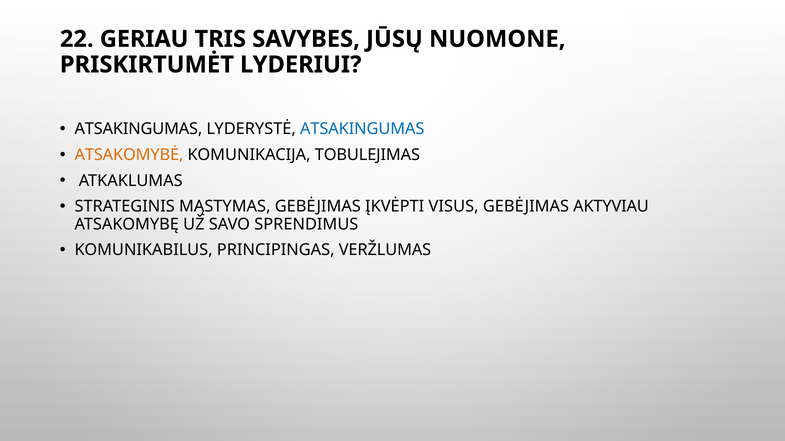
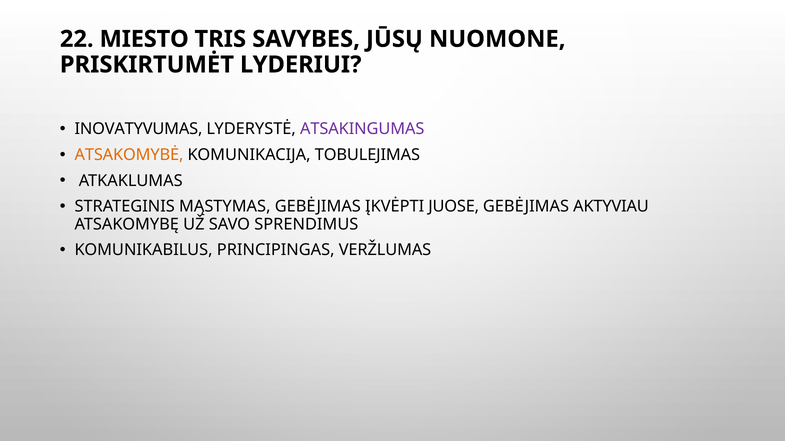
GERIAU: GERIAU -> MIESTO (144, 39)
ATSAKINGUMAS: ATSAKINGUMAS -> INOVATYVUMAS (138, 129)
ATSAKINGUMAS colour: blue -> purple (362, 129)
VISUS: VISUS -> JUOSE (454, 207)
